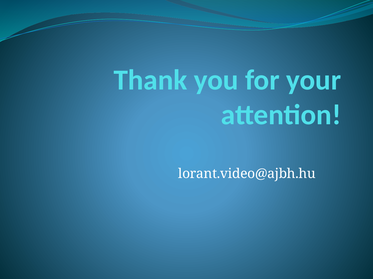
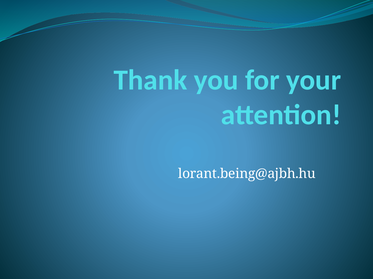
lorant.video@ajbh.hu: lorant.video@ajbh.hu -> lorant.being@ajbh.hu (247, 174)
